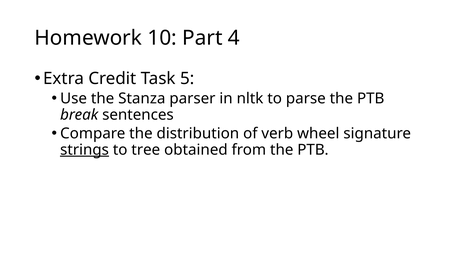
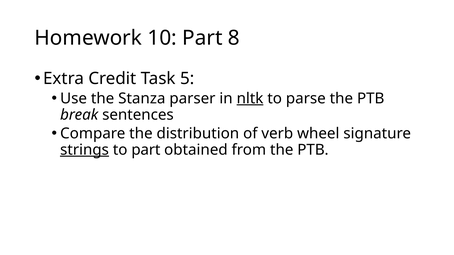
4: 4 -> 8 (234, 38)
nltk underline: none -> present (250, 99)
to tree: tree -> part (146, 150)
